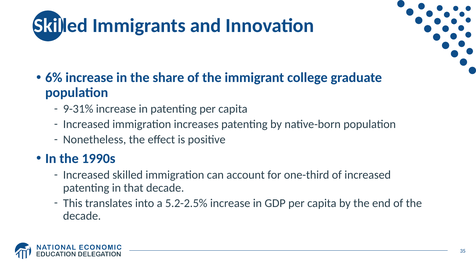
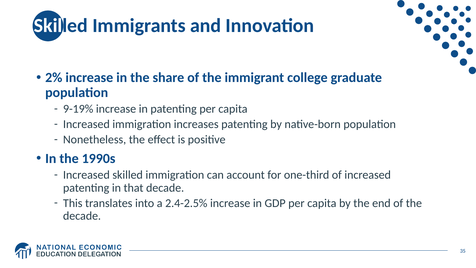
6%: 6% -> 2% (54, 78)
9-31%: 9-31% -> 9-19% (78, 109)
5.2-2.5%: 5.2-2.5% -> 2.4-2.5% (186, 203)
